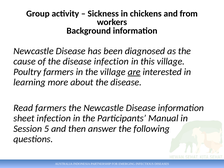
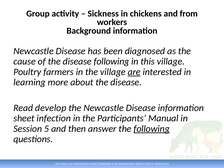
disease infection: infection -> following (111, 61)
Read farmers: farmers -> develop (51, 108)
following underline: none -> present (152, 129)
